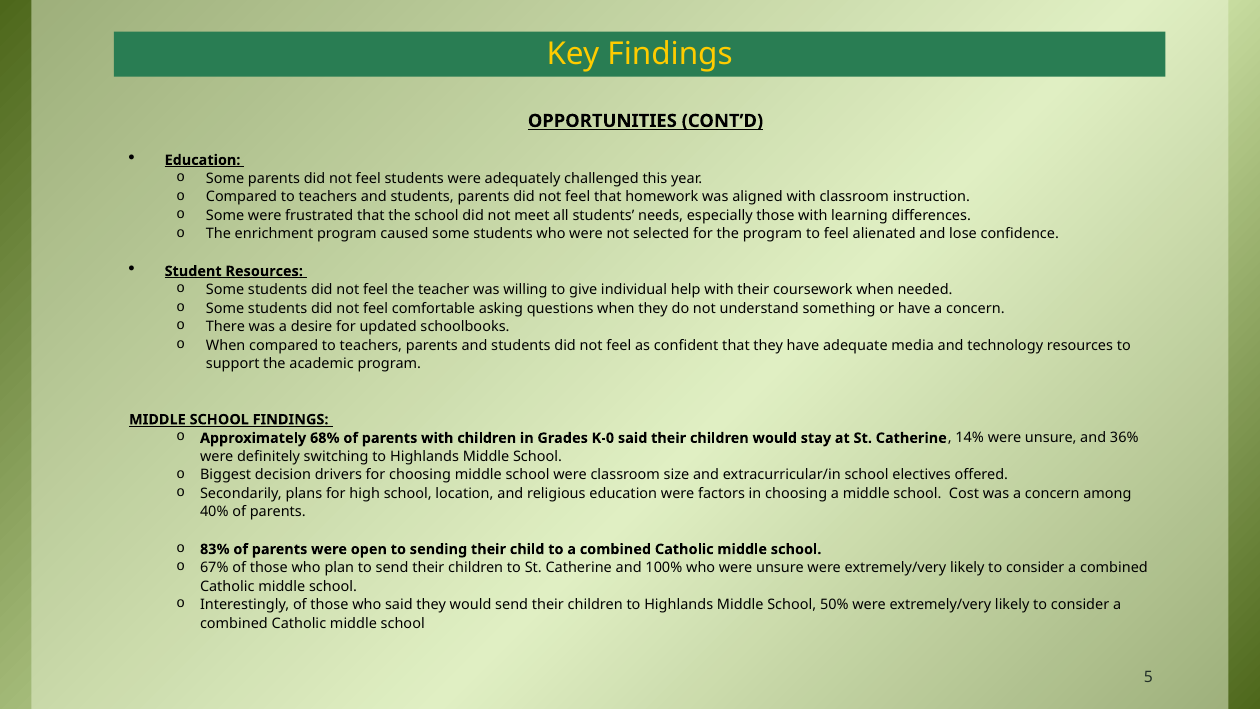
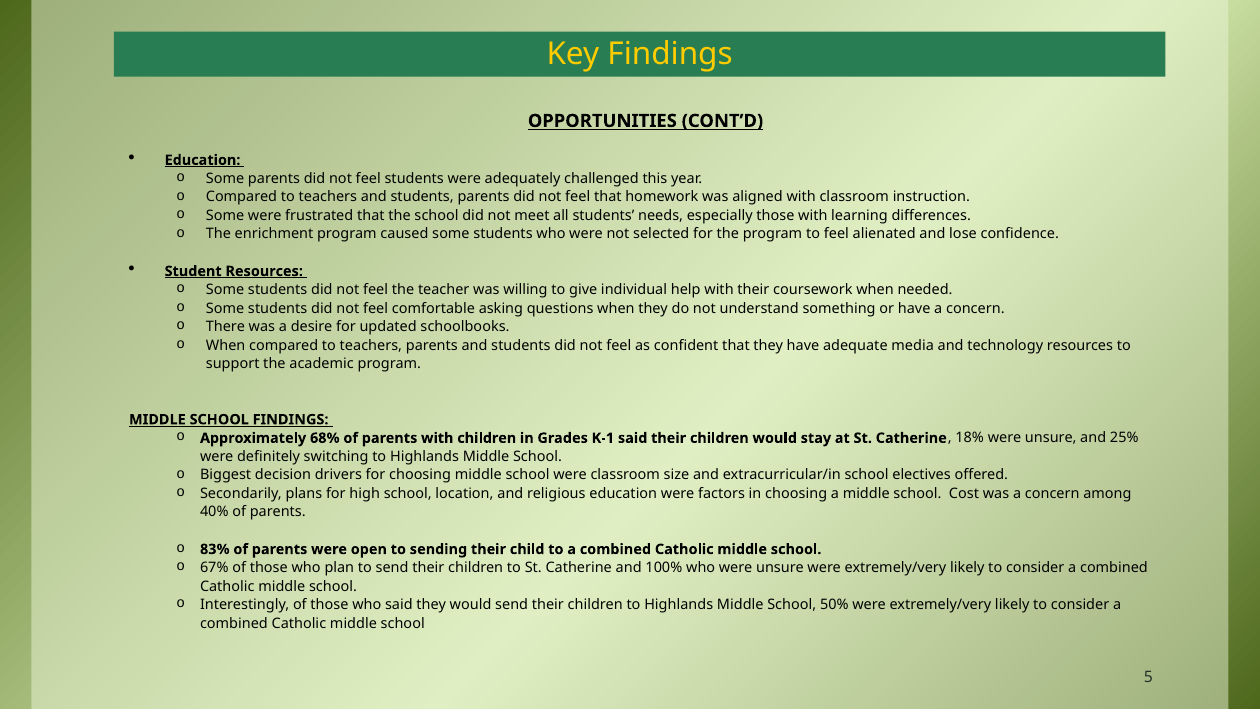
K-0: K-0 -> K-1 (603, 438)
14%: 14% -> 18% (970, 438)
36%: 36% -> 25% (1124, 438)
